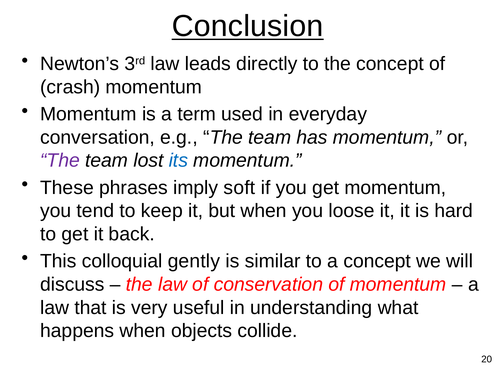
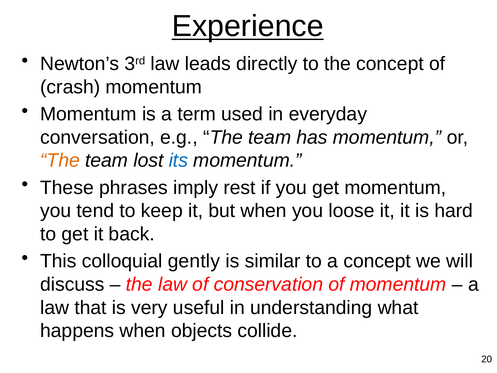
Conclusion: Conclusion -> Experience (248, 26)
The colour: purple -> orange (60, 161)
soft: soft -> rest (240, 188)
